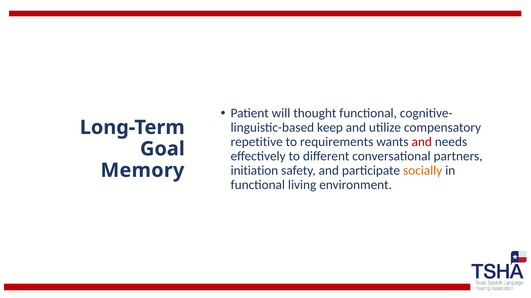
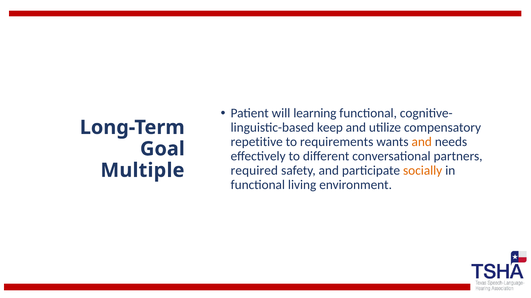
thought: thought -> learning (315, 113)
and colour: red -> orange (422, 142)
initiation: initiation -> required (254, 171)
Memory: Memory -> Multiple (142, 171)
